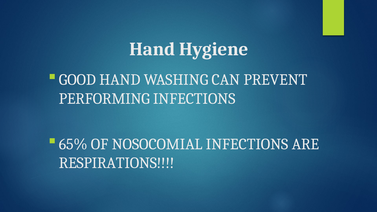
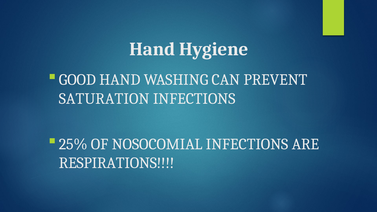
PERFORMING: PERFORMING -> SATURATION (104, 99)
65%: 65% -> 25% (73, 144)
